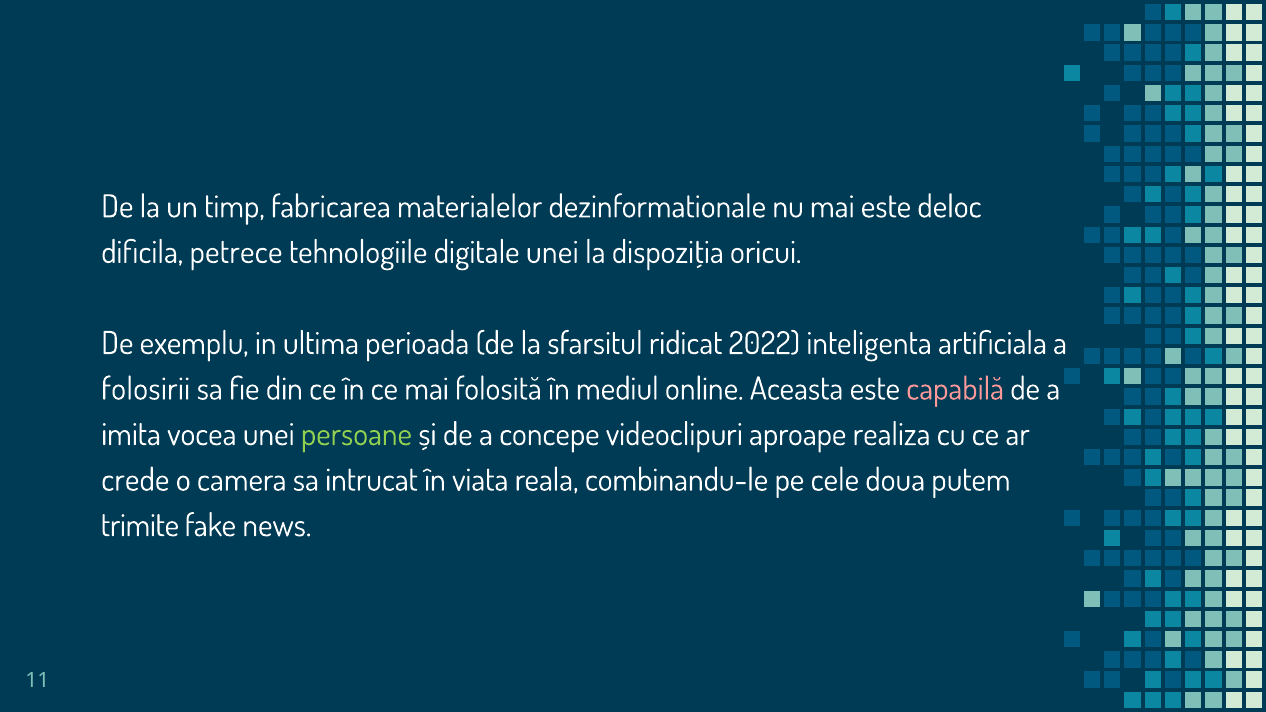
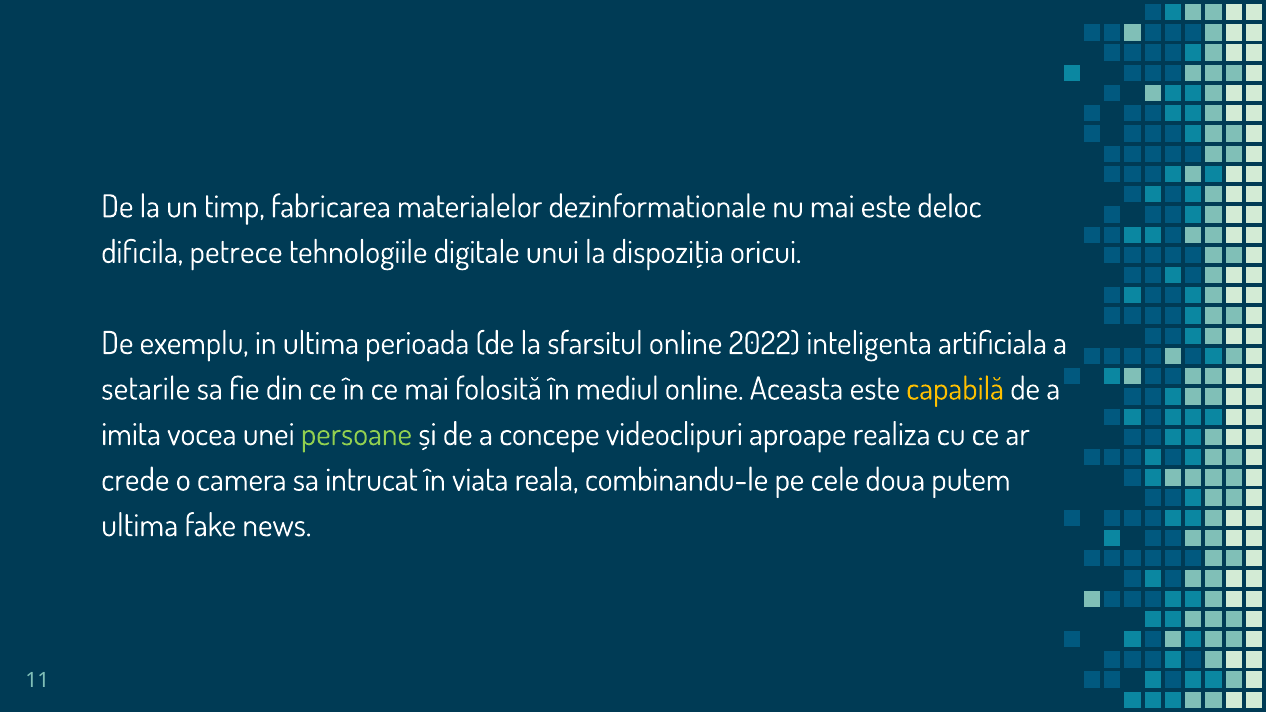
digitale unei: unei -> unui (552, 253)
sfarsitul ridicat: ridicat -> online (686, 344)
folosirii: folosirii -> setarile (146, 389)
capabilă colour: pink -> yellow (955, 389)
trimite: trimite -> ultima (140, 526)
